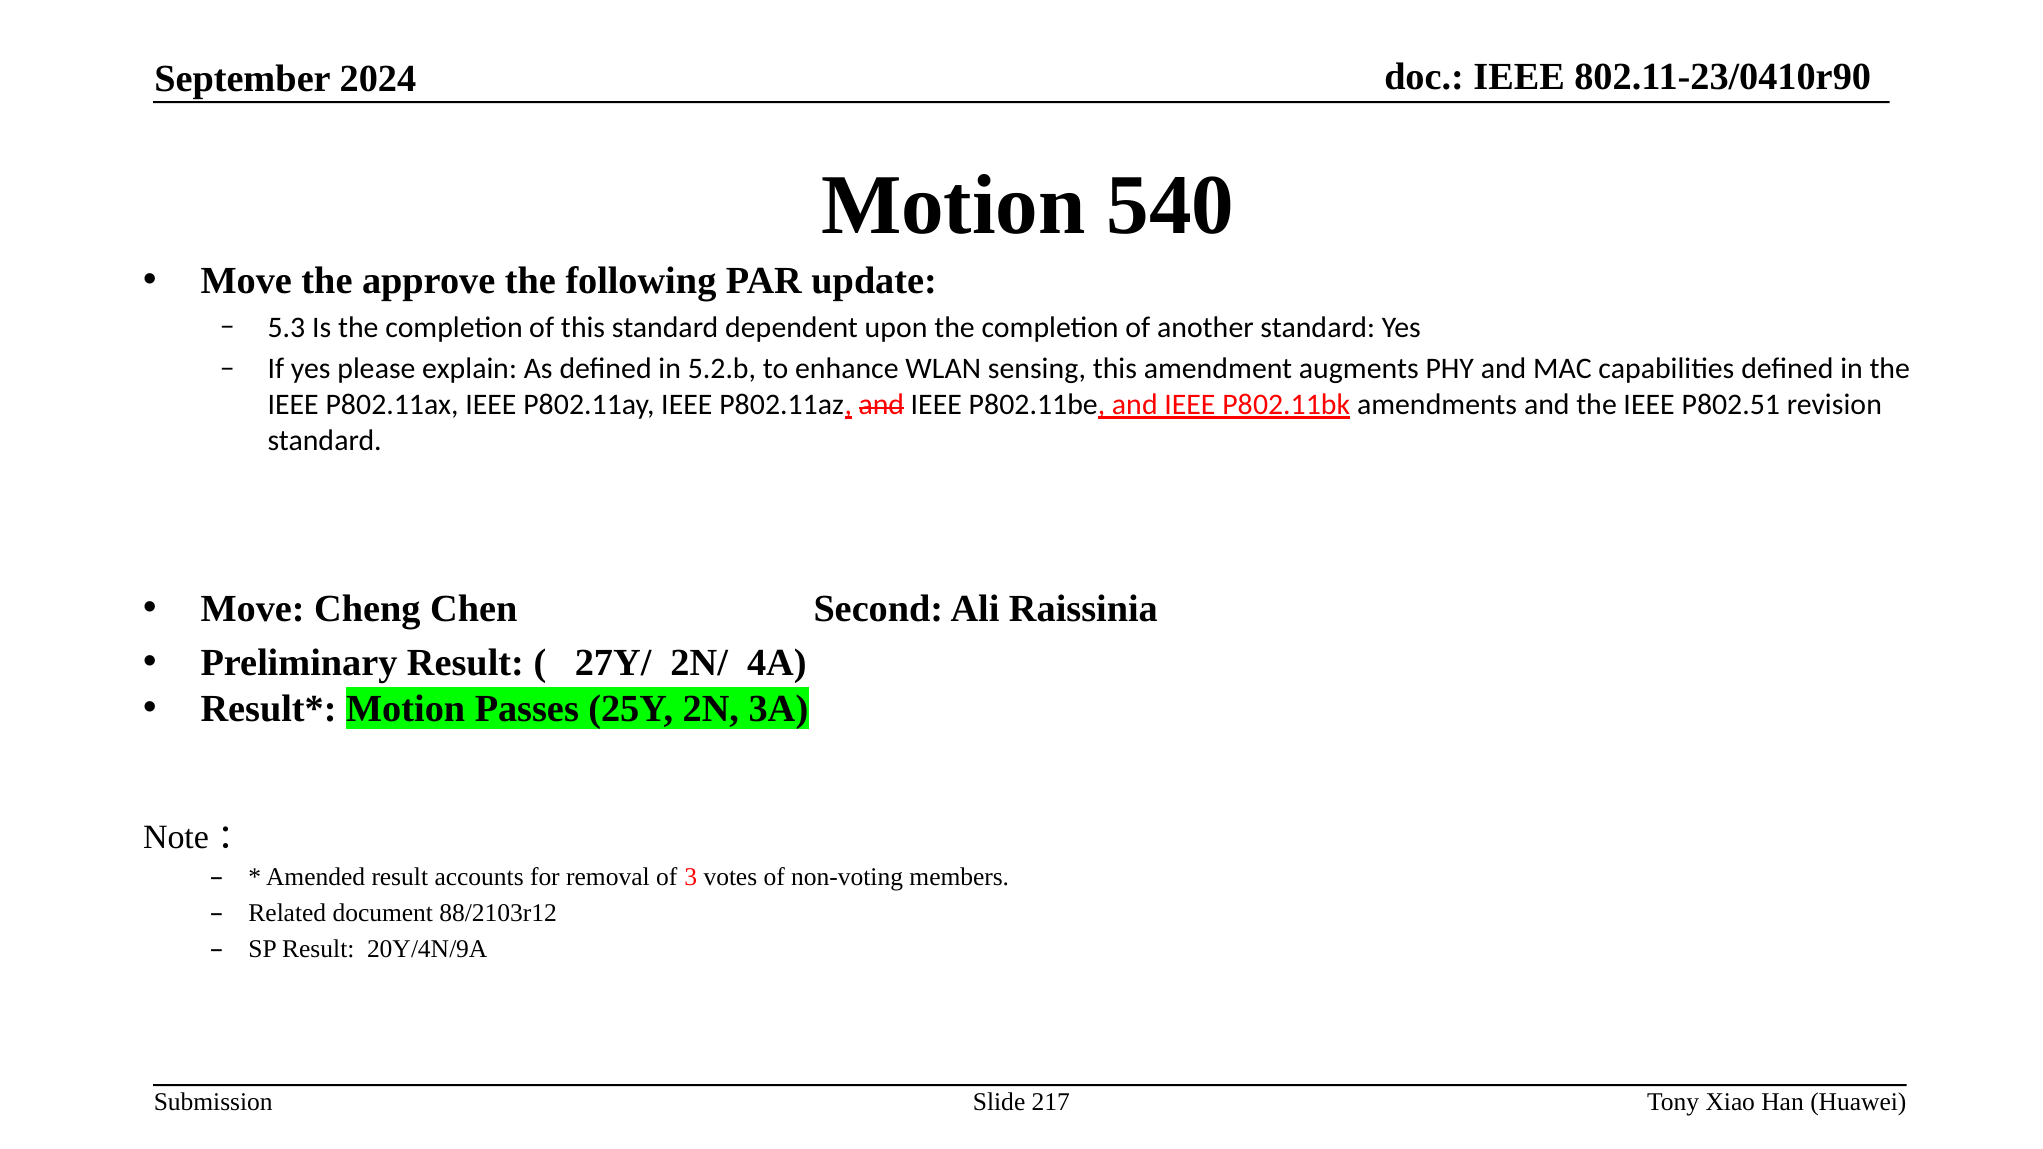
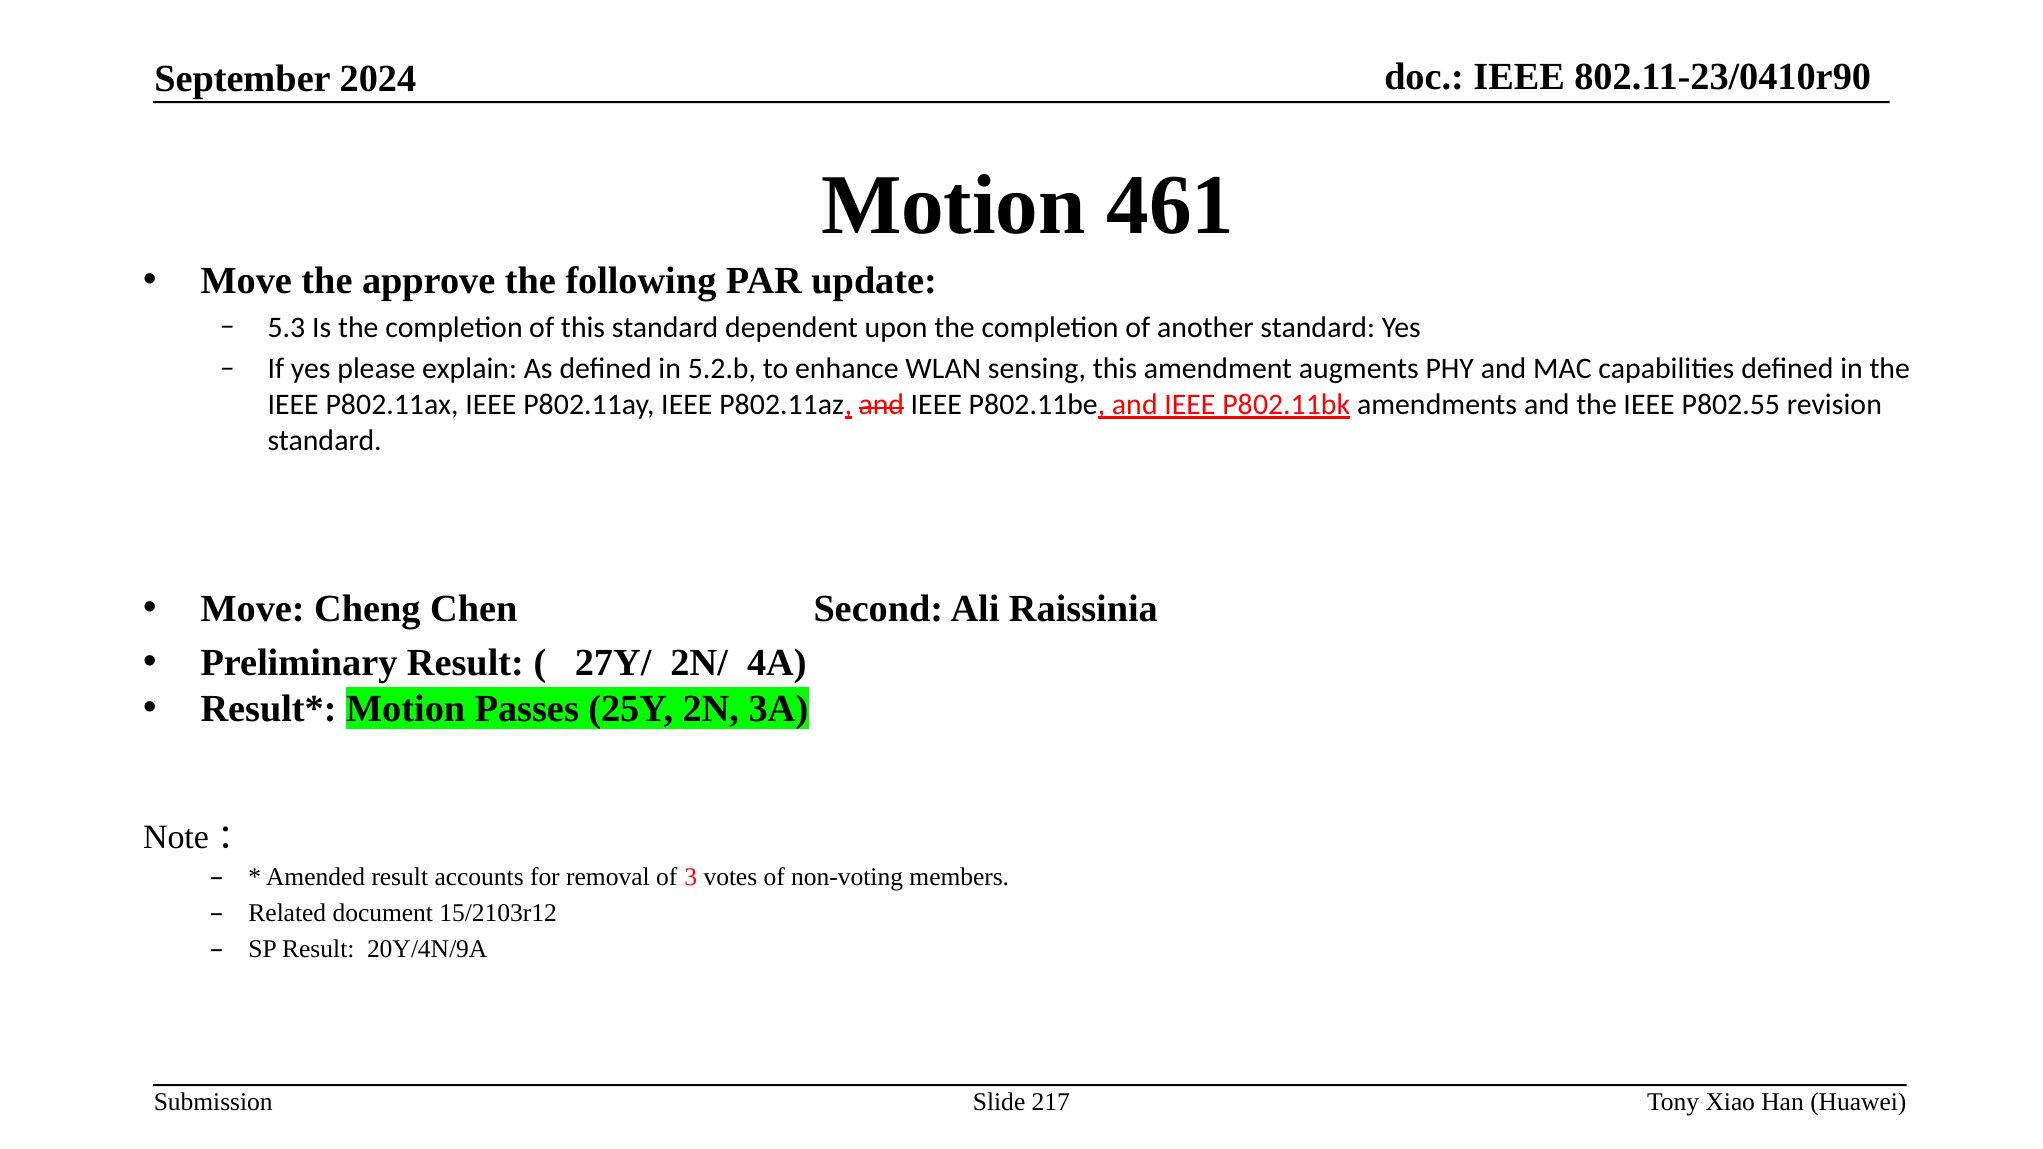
540: 540 -> 461 (1170, 205)
P802.51: P802.51 -> P802.55 (1731, 405)
88/2103r12: 88/2103r12 -> 15/2103r12 (498, 913)
